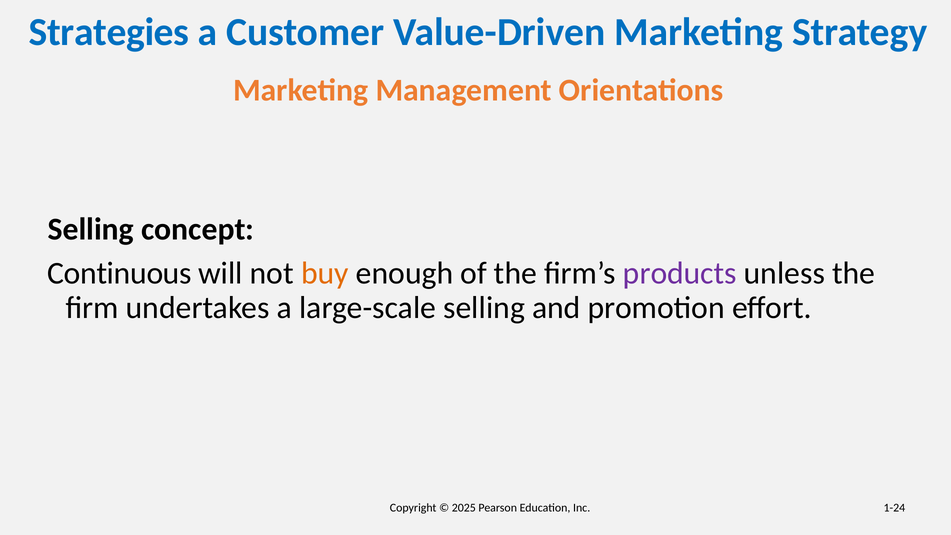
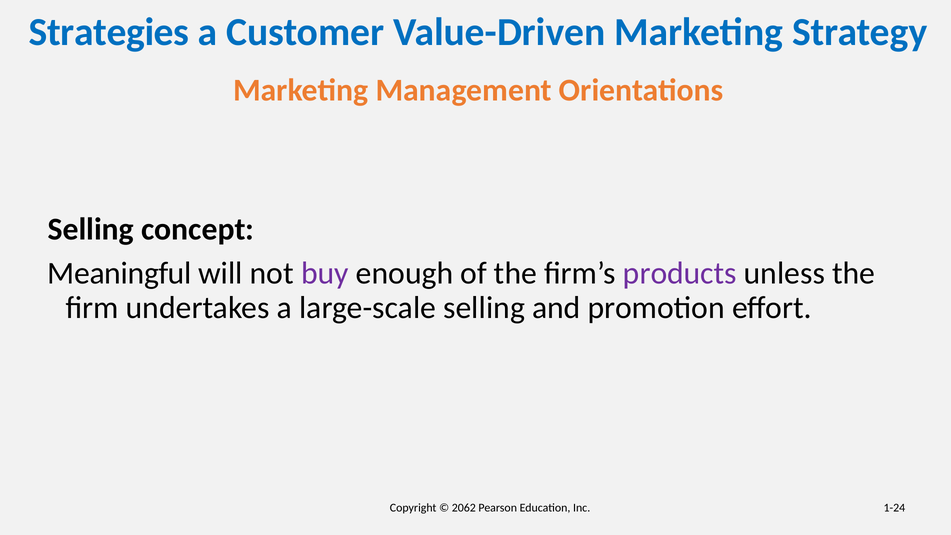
Continuous: Continuous -> Meaningful (119, 273)
buy colour: orange -> purple (325, 273)
2025: 2025 -> 2062 (464, 508)
